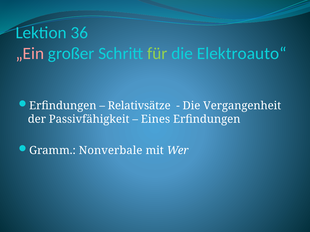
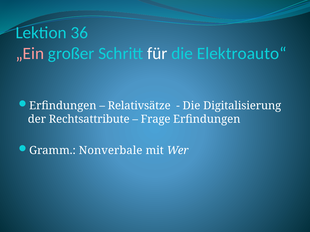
für colour: light green -> white (157, 53)
Vergangenheit: Vergangenheit -> Digitalisierung (242, 106)
Passivfähigkeit: Passivfähigkeit -> Rechtsattribute (89, 119)
Eines: Eines -> Frage (156, 119)
